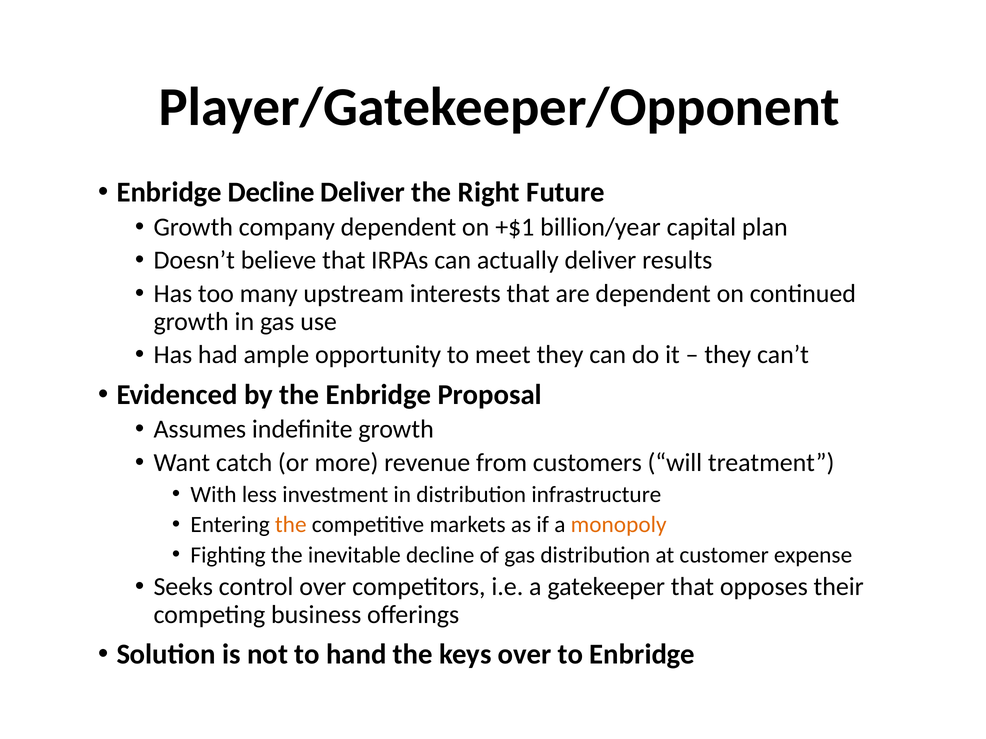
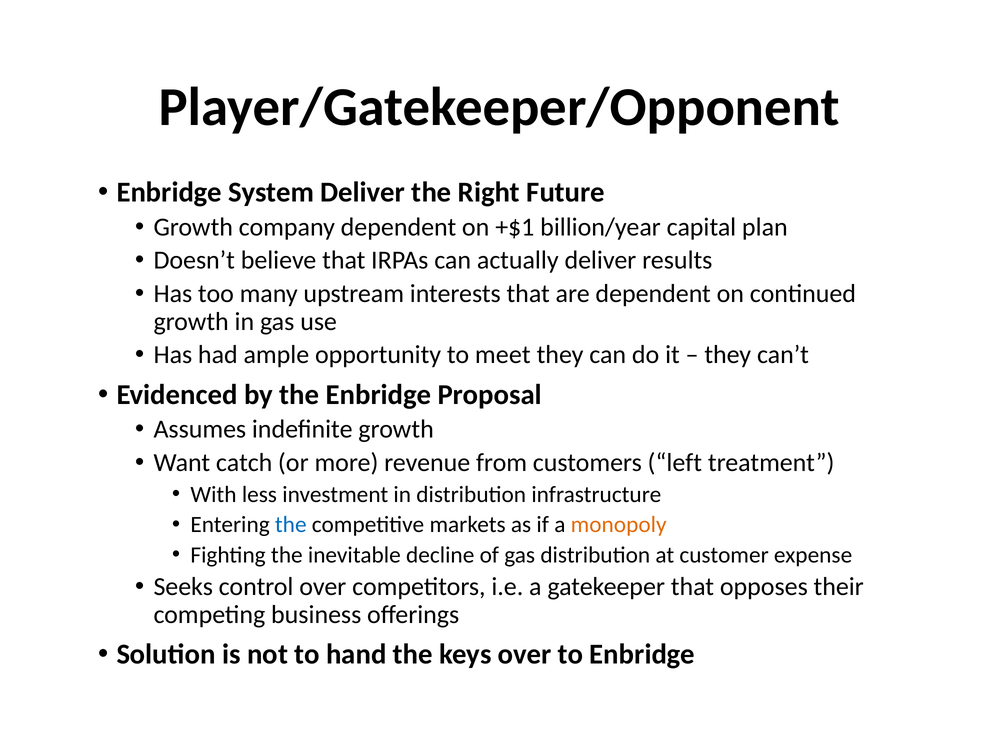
Enbridge Decline: Decline -> System (271, 193)
will: will -> left (675, 463)
the colour: orange -> blue (291, 525)
